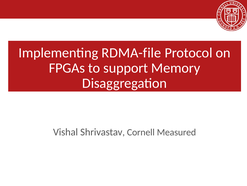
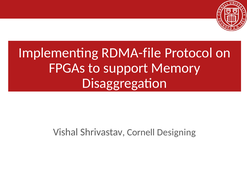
Measured: Measured -> Designing (176, 132)
